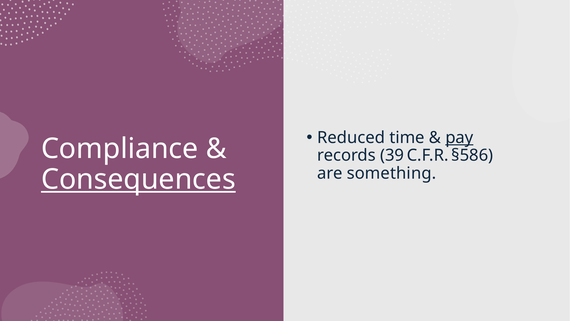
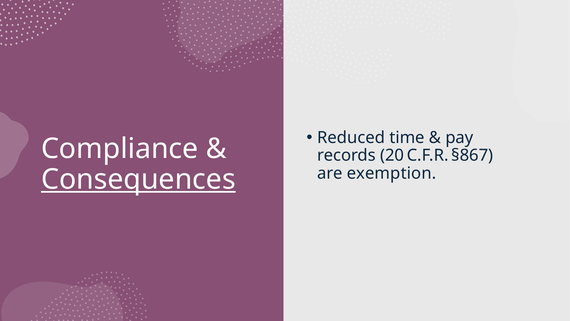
pay underline: present -> none (459, 137)
39: 39 -> 20 (392, 155)
§586: §586 -> §867 (472, 155)
something: something -> exemption (391, 173)
